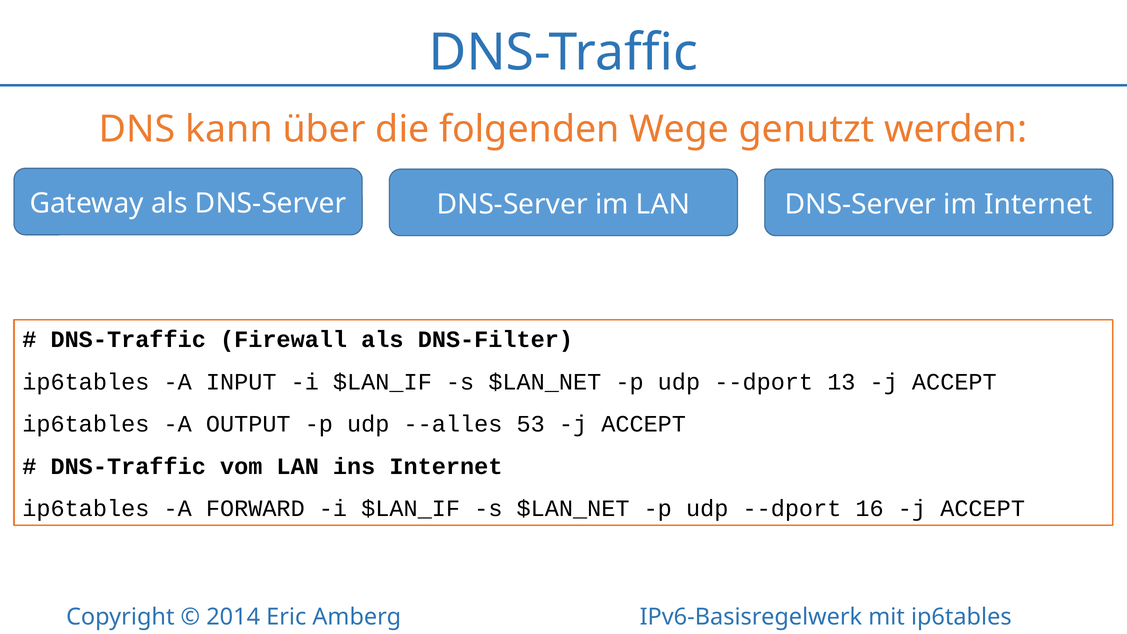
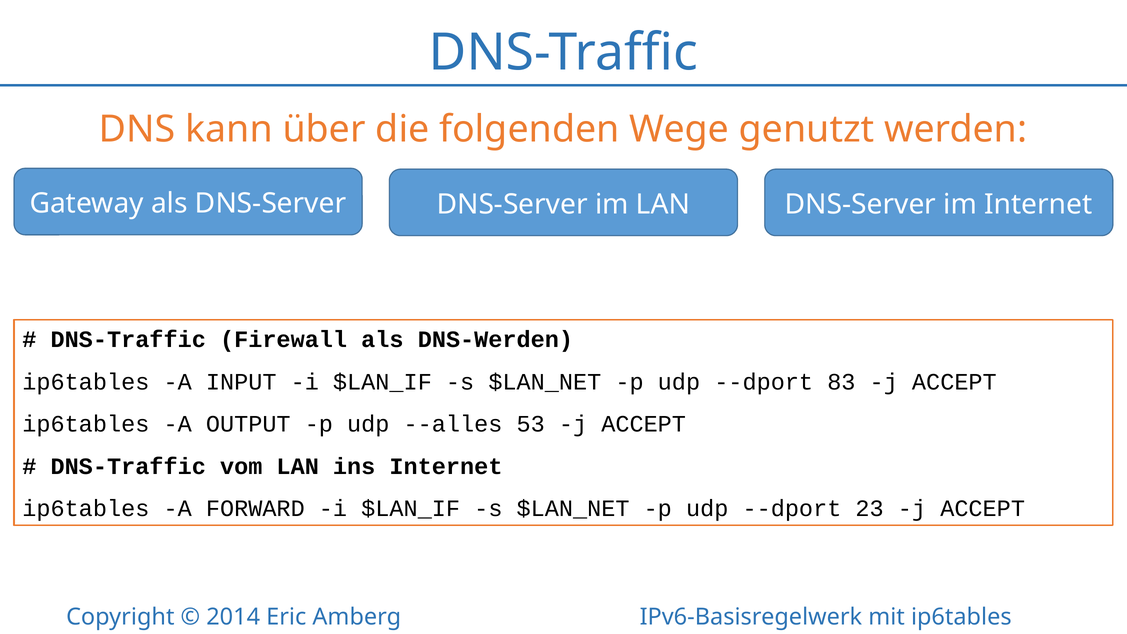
DNS-Filter: DNS-Filter -> DNS-Werden (495, 340)
13: 13 -> 83 (841, 382)
16: 16 -> 23 (870, 509)
